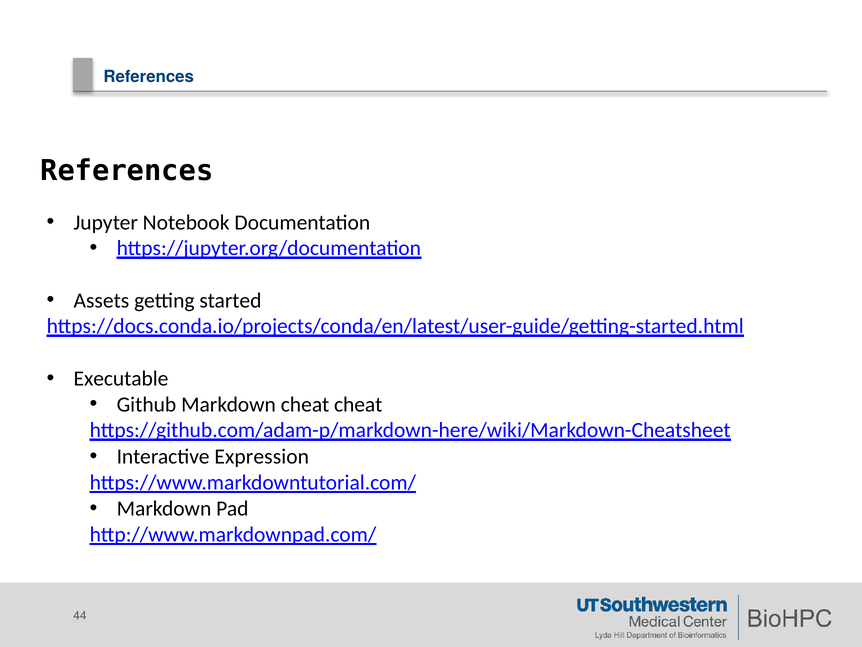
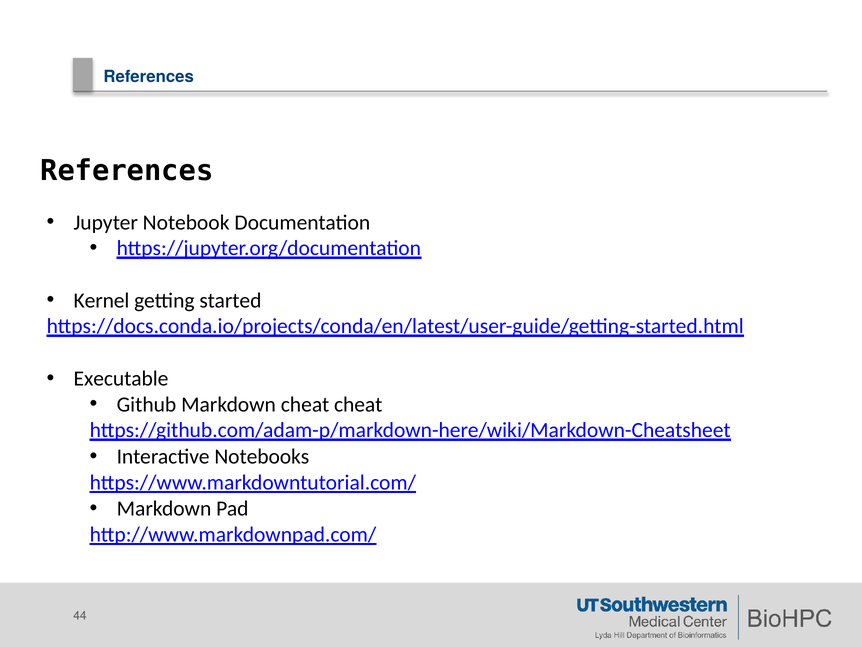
Assets: Assets -> Kernel (101, 300)
Expression: Expression -> Notebooks (262, 456)
